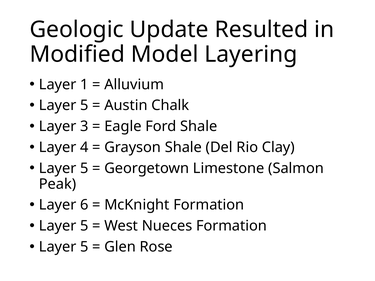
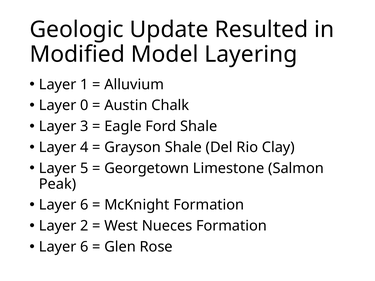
5: 5 -> 0 (84, 106)
5: 5 -> 2 (84, 226)
5: 5 -> 6 (84, 247)
